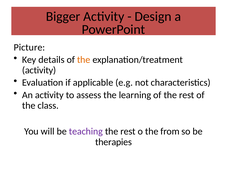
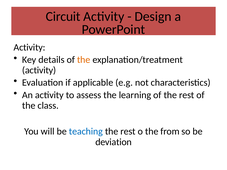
Bigger: Bigger -> Circuit (63, 17)
Picture: Picture -> Activity (29, 47)
teaching colour: purple -> blue (86, 132)
therapies: therapies -> deviation (114, 142)
